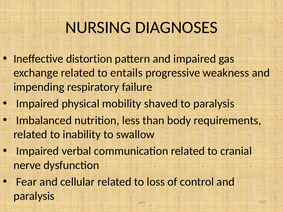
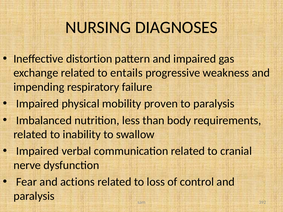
shaved: shaved -> proven (161, 104)
cellular: cellular -> actions (78, 182)
